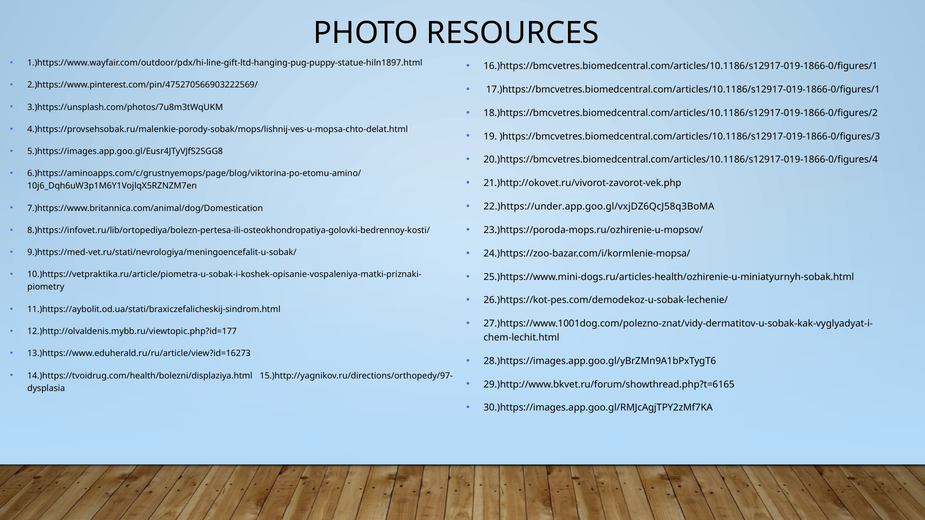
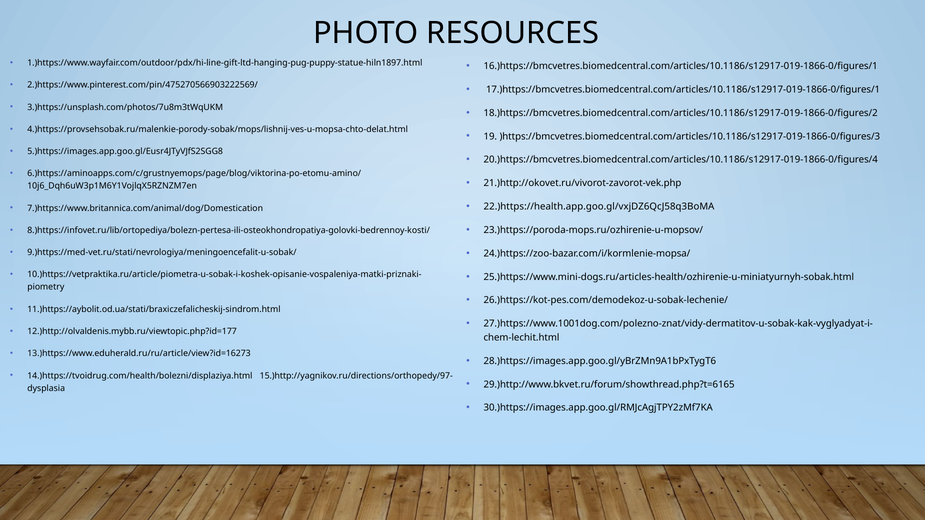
22.)https://under.app.goo.gl/vxjDZ6QcJ58q3BoMA: 22.)https://under.app.goo.gl/vxjDZ6QcJ58q3BoMA -> 22.)https://health.app.goo.gl/vxjDZ6QcJ58q3BoMA (599, 207)
